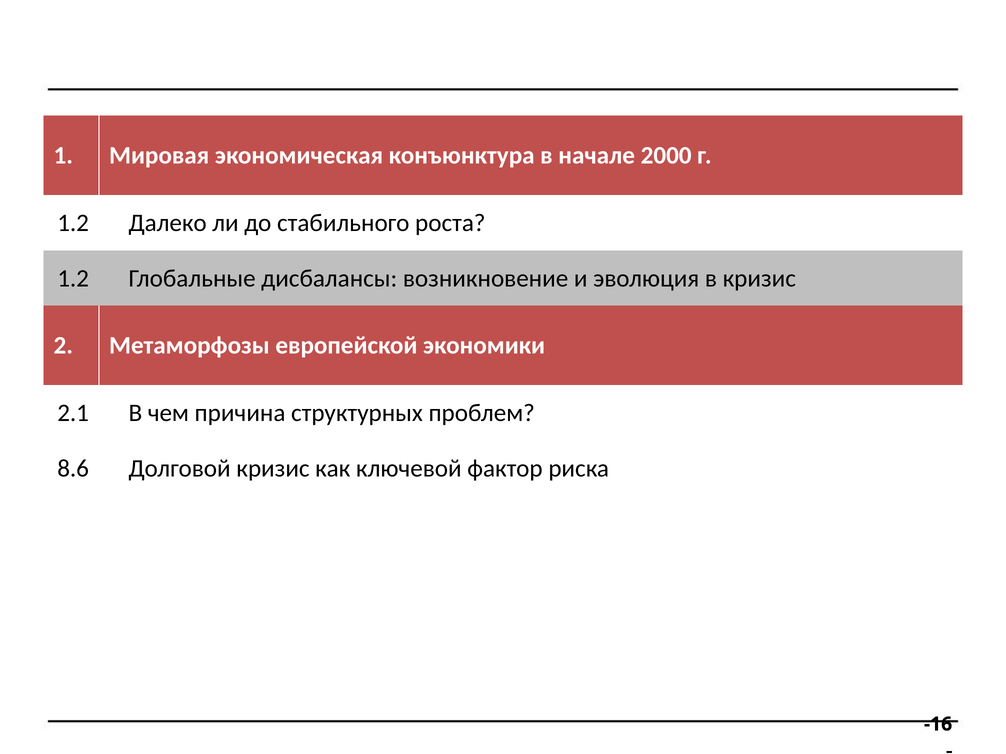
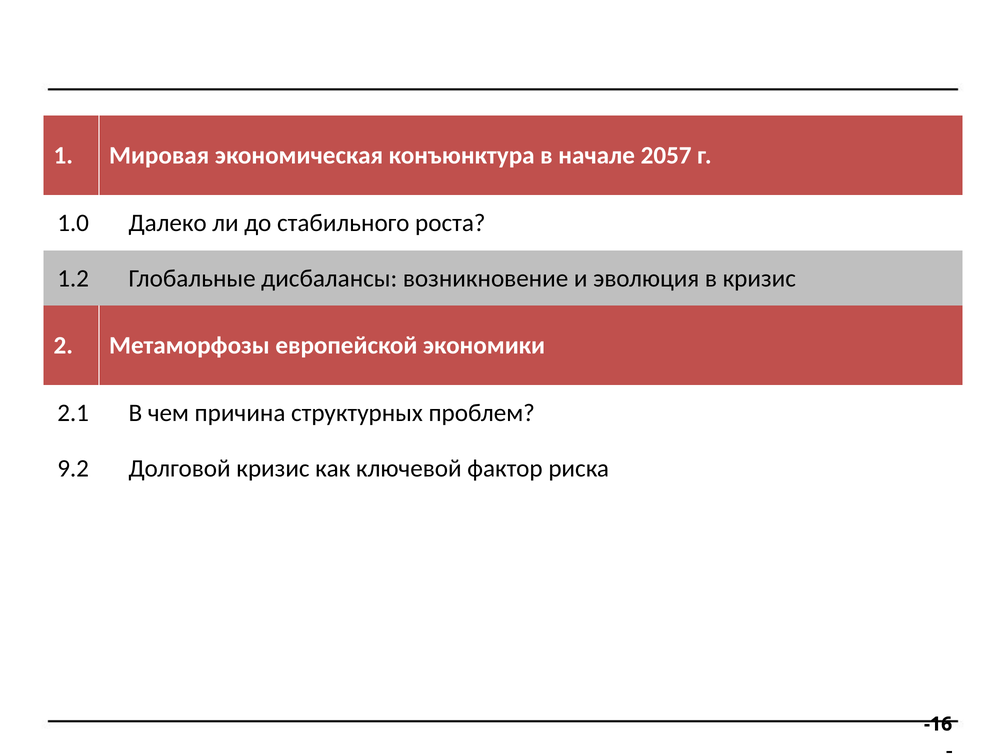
2000: 2000 -> 2057 (666, 156)
1.2: 1.2 -> 1.0 (73, 223)
8.6: 8.6 -> 9.2 (73, 469)
